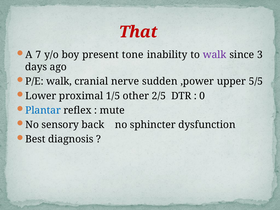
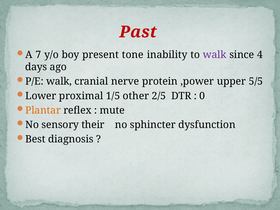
That: That -> Past (138, 32)
3: 3 -> 4 (260, 55)
sudden: sudden -> protein (160, 81)
Plantar colour: blue -> orange (43, 110)
back: back -> their (93, 125)
